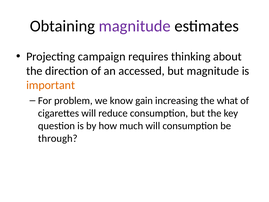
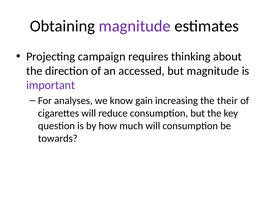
important colour: orange -> purple (51, 85)
problem: problem -> analyses (73, 101)
what: what -> their (227, 101)
through: through -> towards (58, 138)
